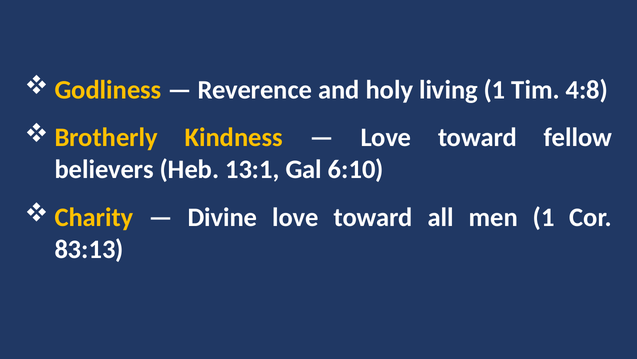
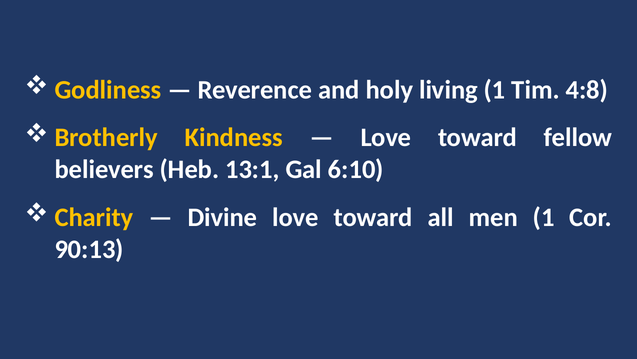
83:13: 83:13 -> 90:13 (89, 249)
